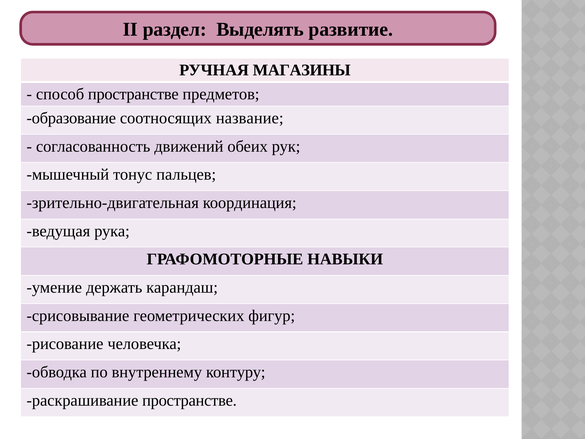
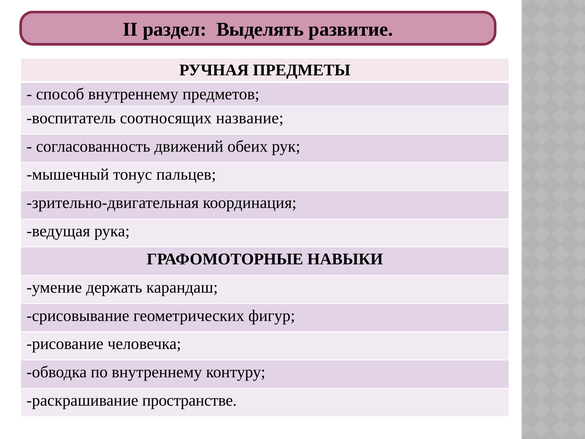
МАГАЗИНЫ: МАГАЗИНЫ -> ПРЕДМЕТЫ (302, 70)
способ пространстве: пространстве -> внутреннему (133, 94)
образование: образование -> воспитатель (71, 118)
